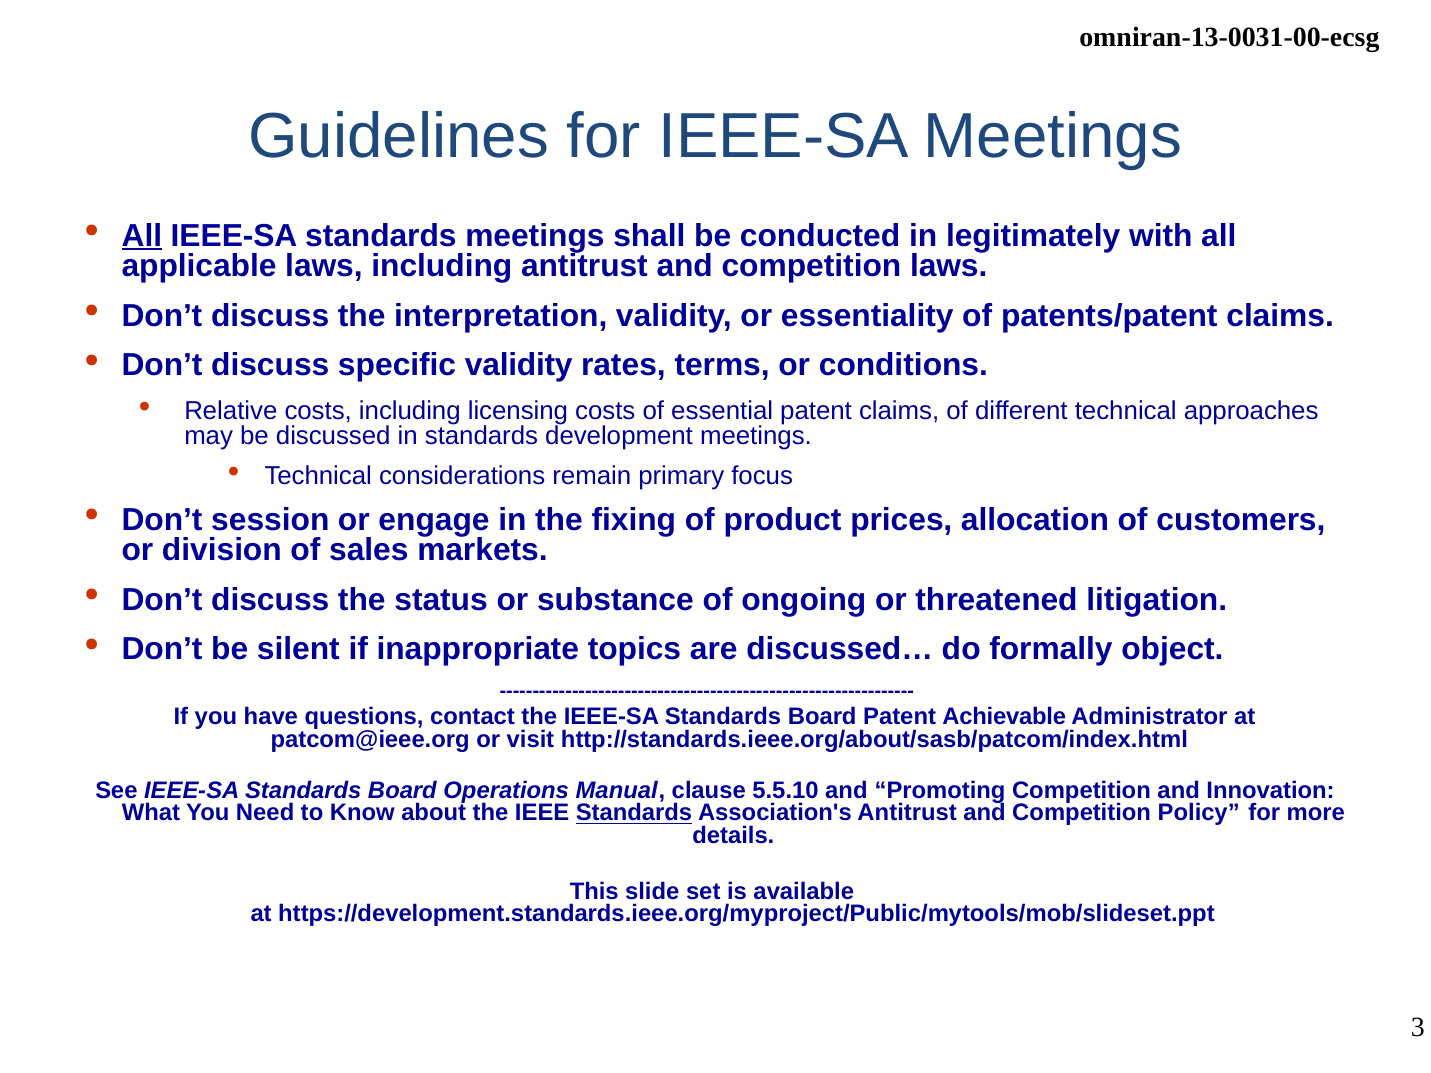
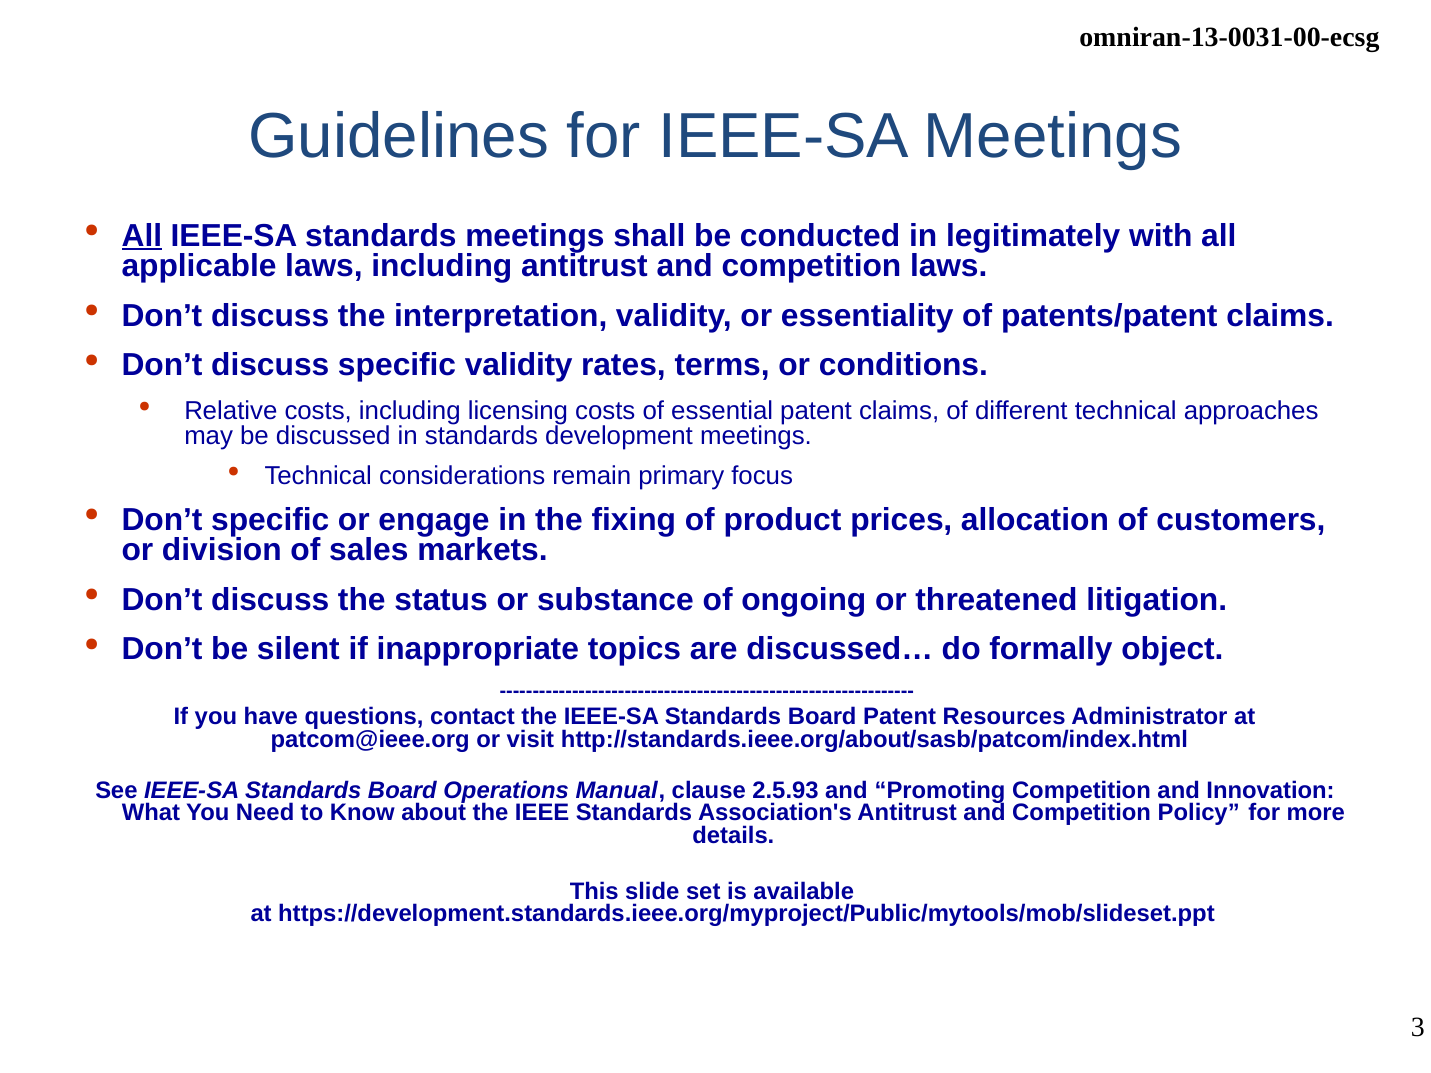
Don’t session: session -> specific (270, 520)
Achievable: Achievable -> Resources (1004, 717)
5.5.10: 5.5.10 -> 2.5.93 (785, 790)
Standards underline: present -> none (634, 813)
